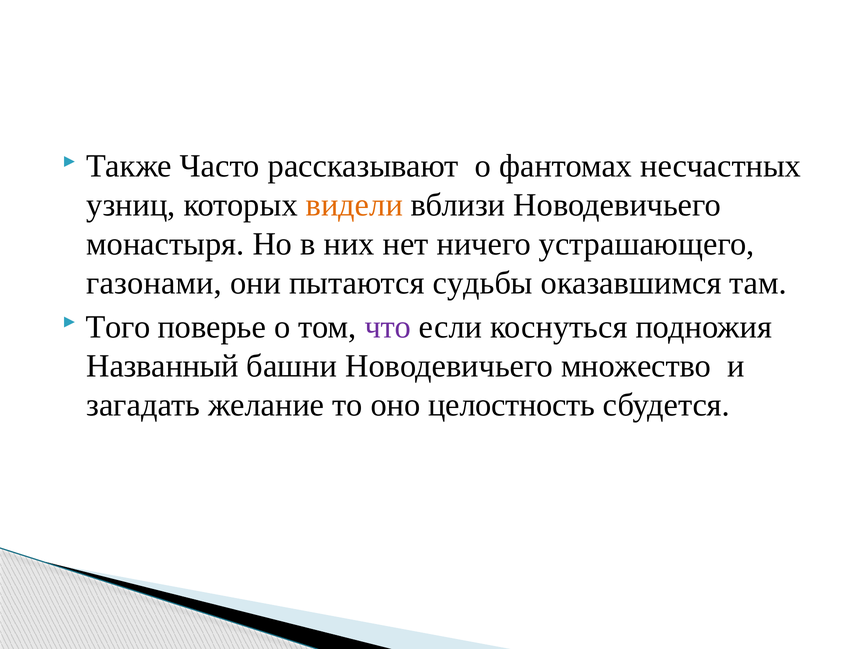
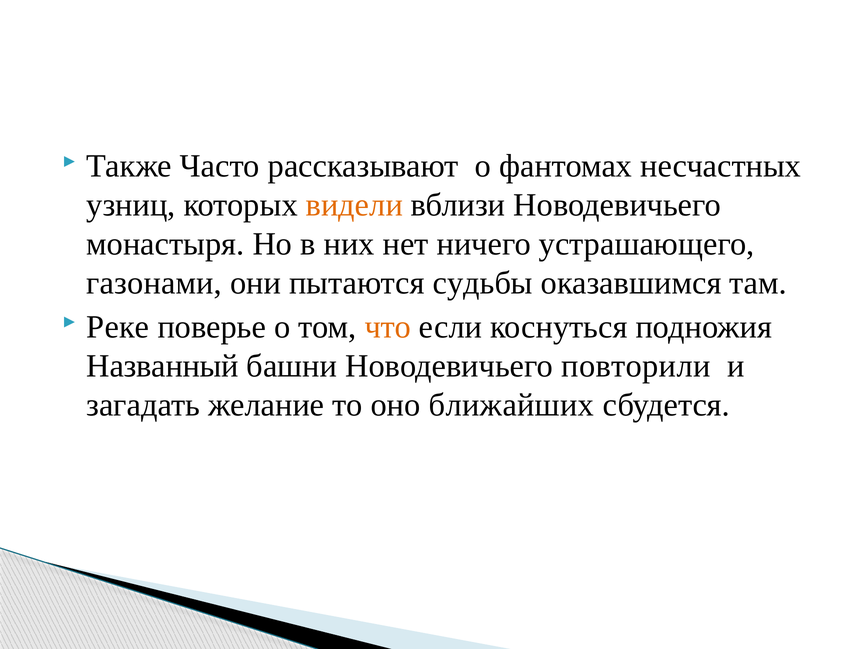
Того: Того -> Реке (118, 327)
что colour: purple -> orange (388, 327)
множество: множество -> повторили (636, 366)
целостность: целостность -> ближайших (511, 405)
